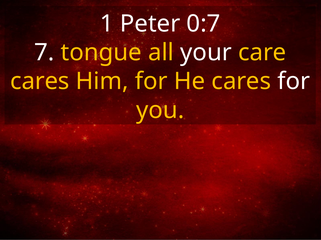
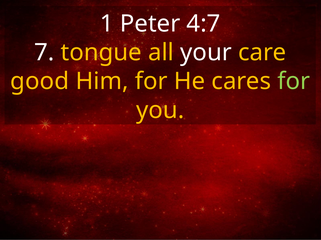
0:7: 0:7 -> 4:7 (203, 24)
cares: cares -> good (40, 82)
for colour: white -> light green (294, 82)
